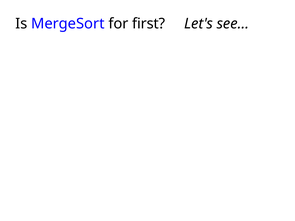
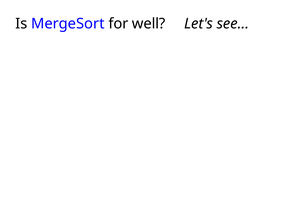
first: first -> well (149, 24)
